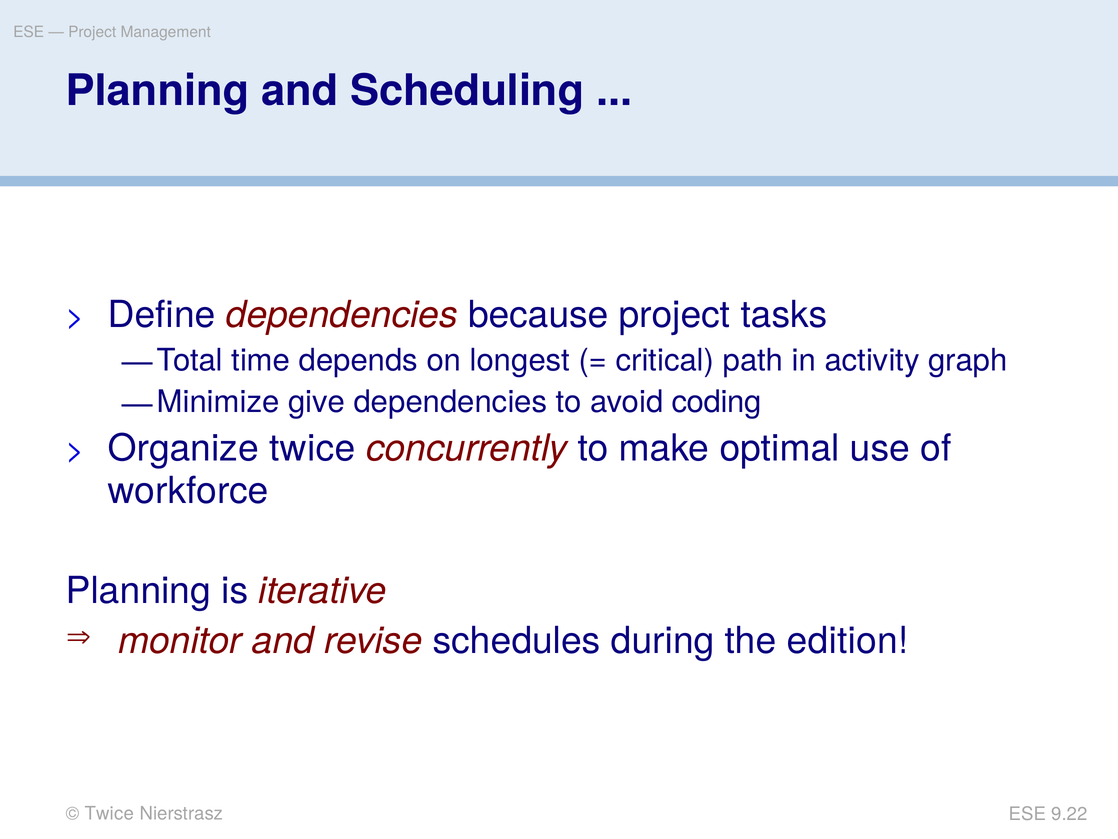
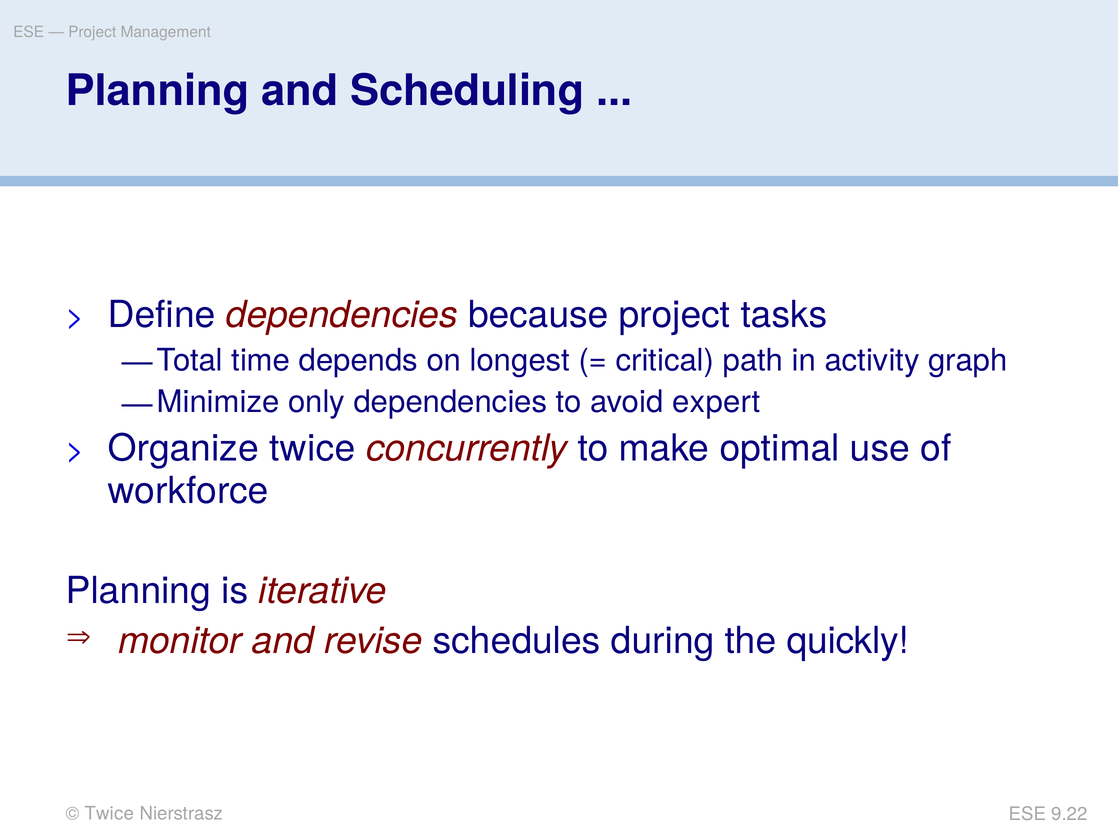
give: give -> only (317, 402)
coding: coding -> expert (716, 402)
edition: edition -> quickly (848, 640)
